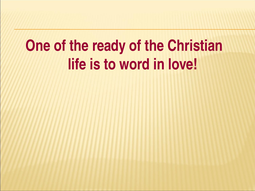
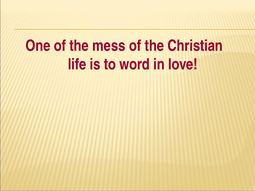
ready: ready -> mess (109, 46)
